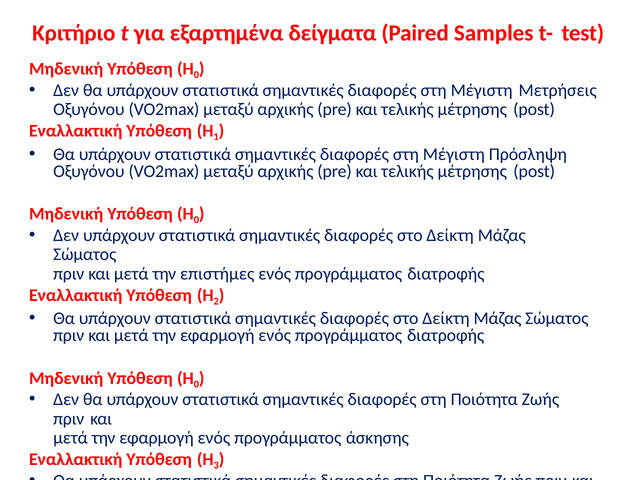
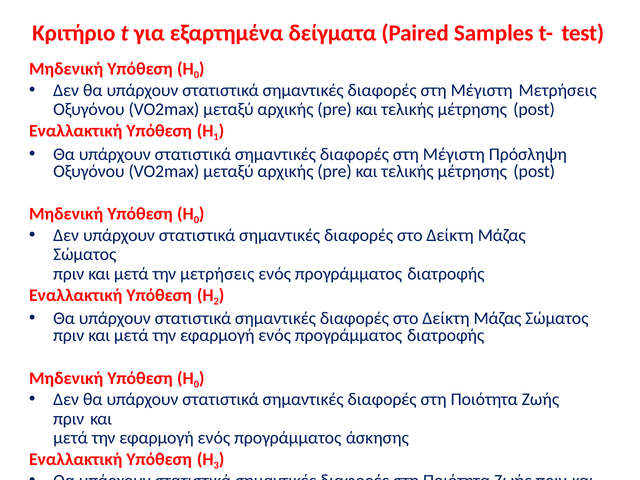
την επιστήμες: επιστήμες -> μετρήσεις (217, 274)
